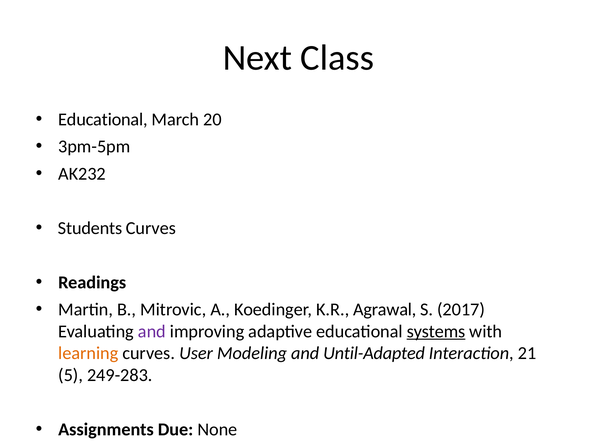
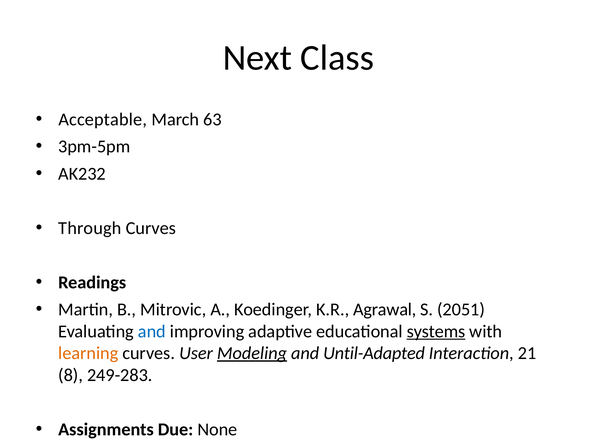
Educational: Educational -> Acceptable (103, 120)
20: 20 -> 63 (213, 120)
Students: Students -> Through (90, 228)
2017: 2017 -> 2051 (461, 310)
and colour: purple -> blue (152, 332)
Modeling underline: none -> present (252, 354)
5: 5 -> 8 (71, 376)
